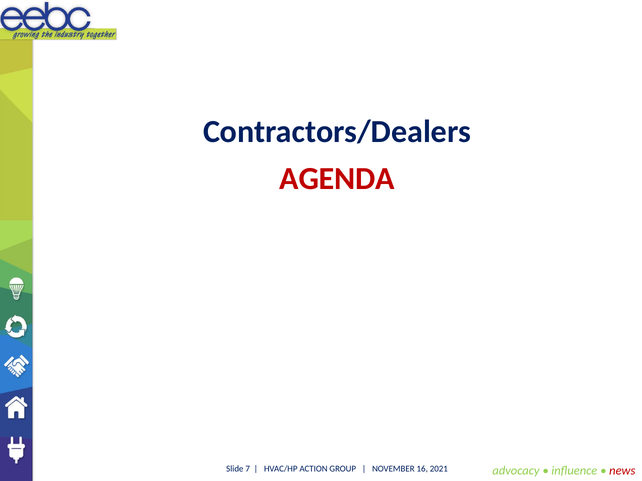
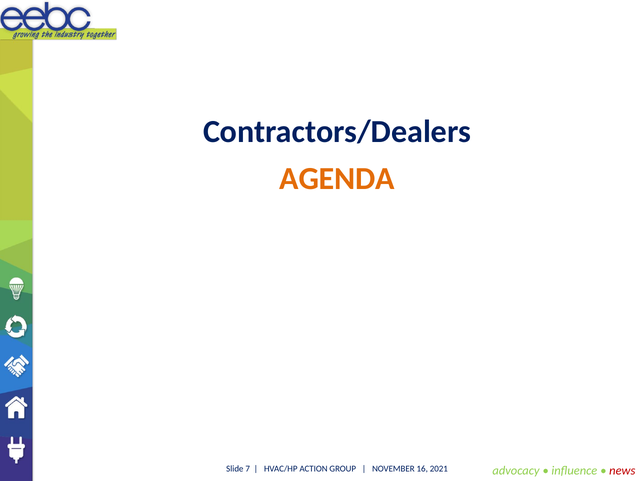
AGENDA colour: red -> orange (337, 179)
